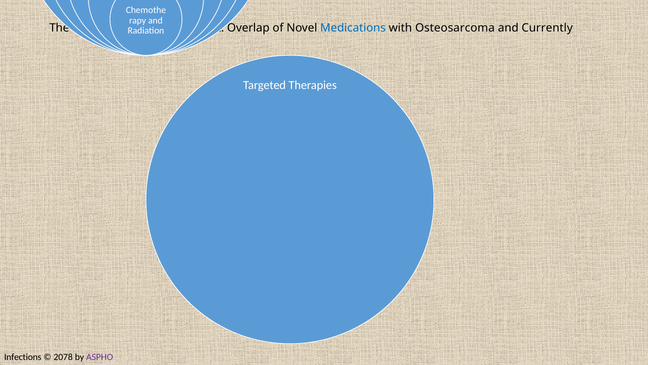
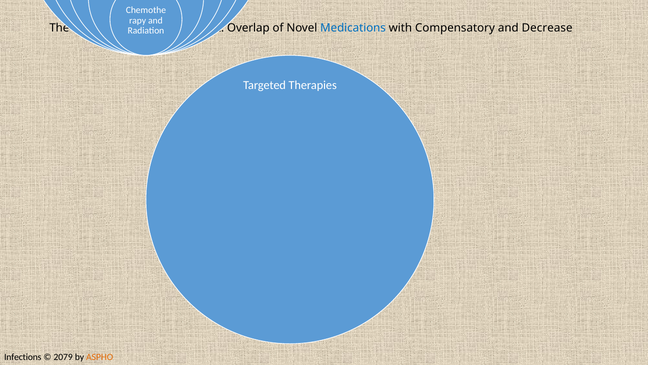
Osteosarcoma: Osteosarcoma -> Compensatory (455, 28)
Currently: Currently -> Decrease (547, 28)
2078: 2078 -> 2079 (63, 357)
ASPHO colour: purple -> orange (100, 357)
